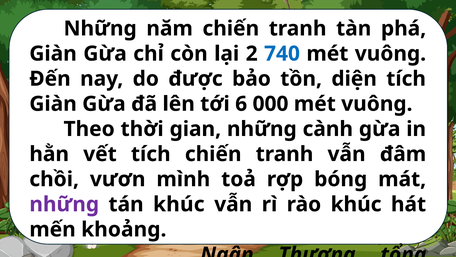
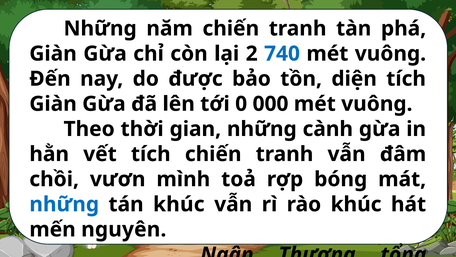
6: 6 -> 0 (241, 104)
những colour: purple -> blue (64, 204)
khoảng: khoảng -> nguyên (124, 229)
